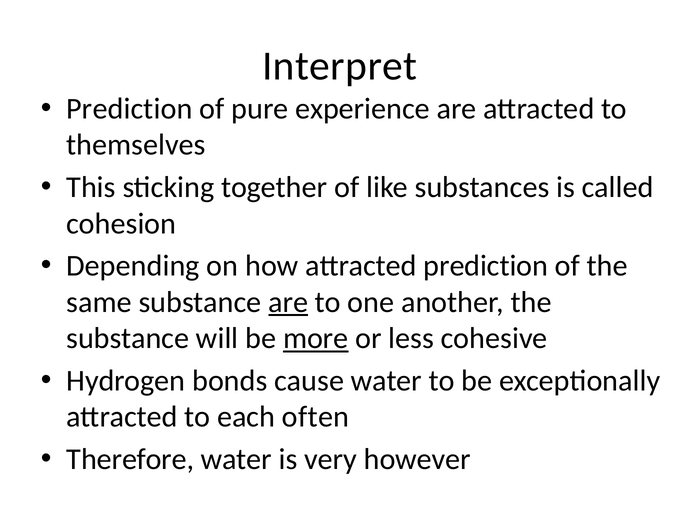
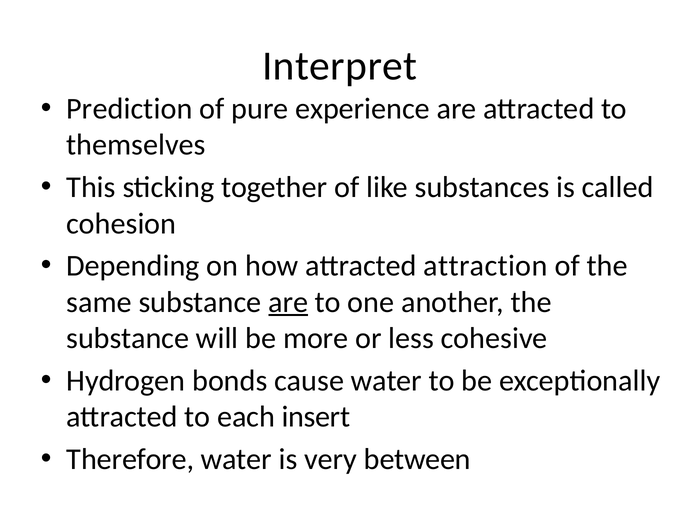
attracted prediction: prediction -> attraction (485, 266)
more underline: present -> none (316, 338)
often: often -> insert (316, 417)
however: however -> between (417, 459)
